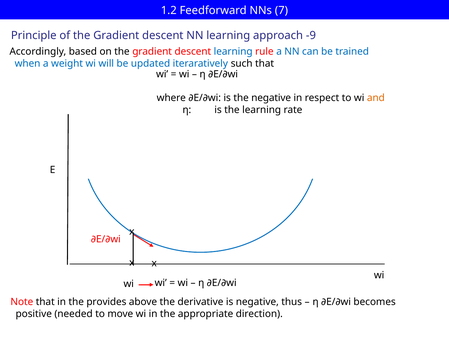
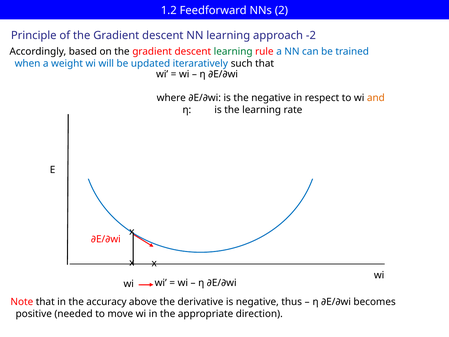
7: 7 -> 2 (281, 10)
-9: -9 -> -2 (311, 35)
learning colour: blue -> green (233, 51)
provides: provides -> accuracy (106, 302)
